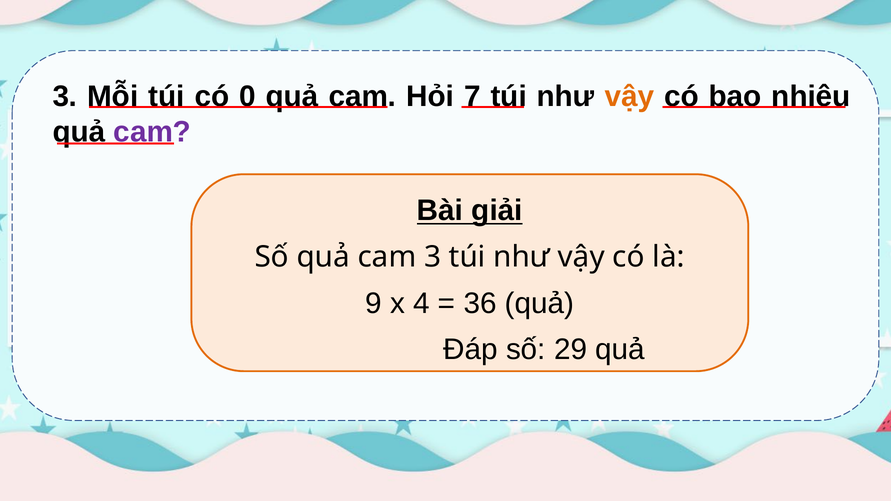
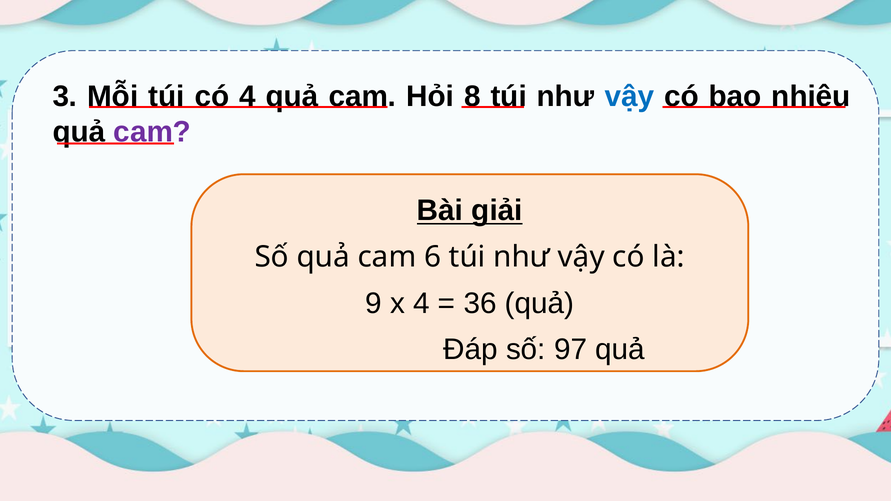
có 0: 0 -> 4 (248, 96)
7: 7 -> 8 (472, 96)
vậy colour: orange -> blue (629, 96)
cam 3: 3 -> 6 (433, 257)
29: 29 -> 97 (571, 350)
